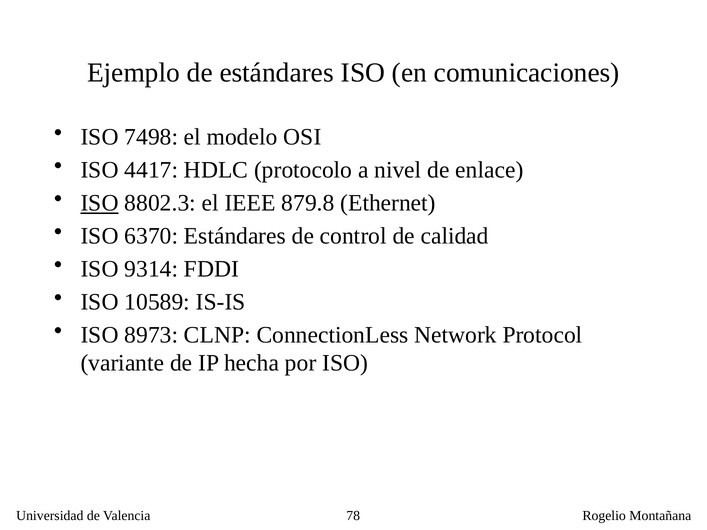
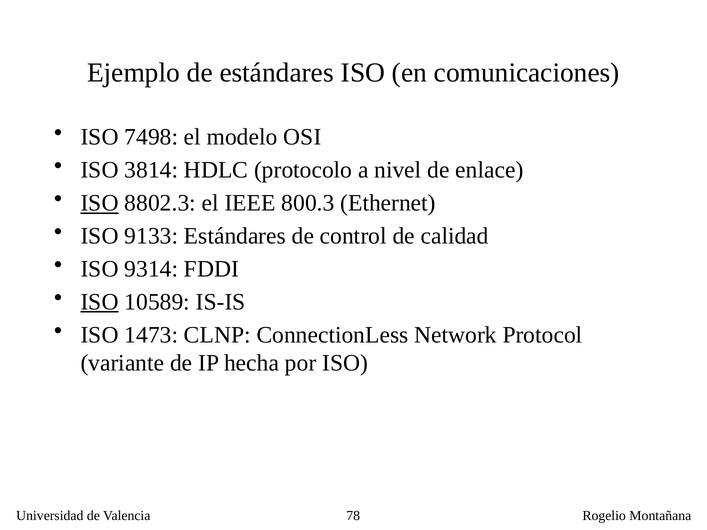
4417: 4417 -> 3814 (151, 170)
879.8: 879.8 -> 800.3 (308, 203)
6370: 6370 -> 9133 (151, 236)
ISO underline: none -> present (100, 302)
8973: 8973 -> 1473 (151, 335)
